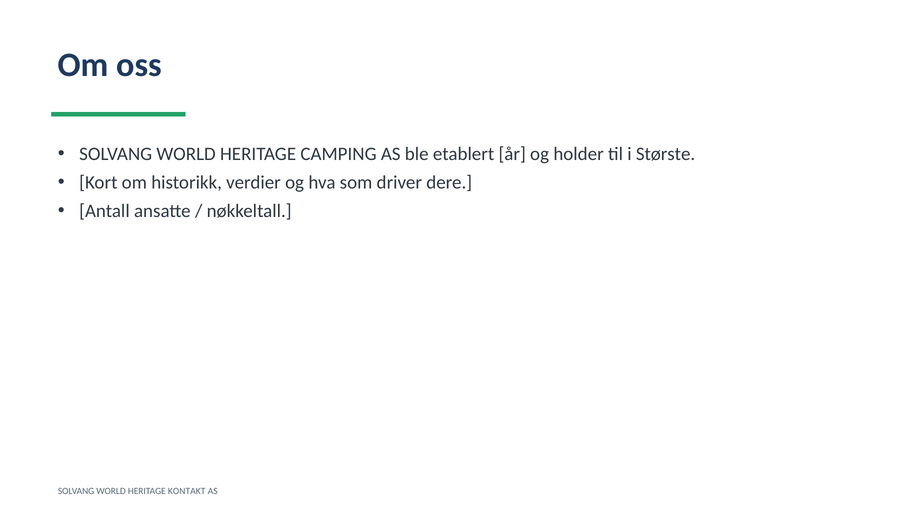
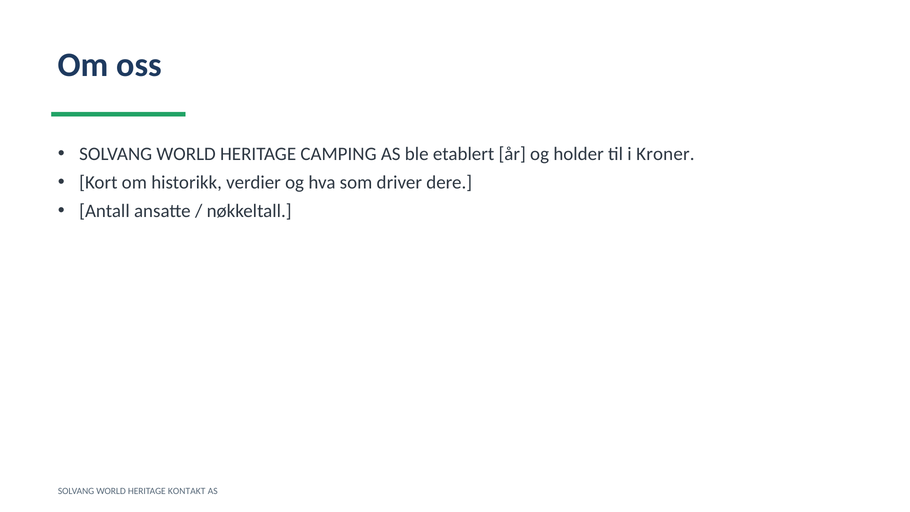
Største: Største -> Kroner (665, 154)
